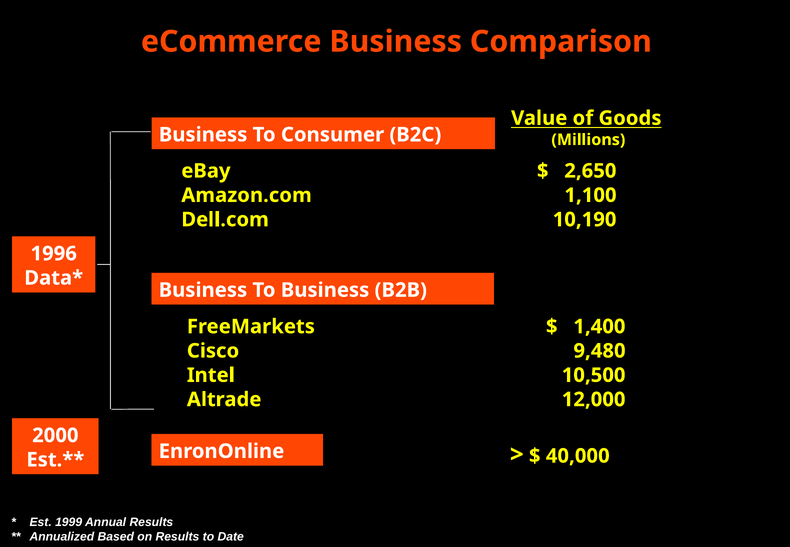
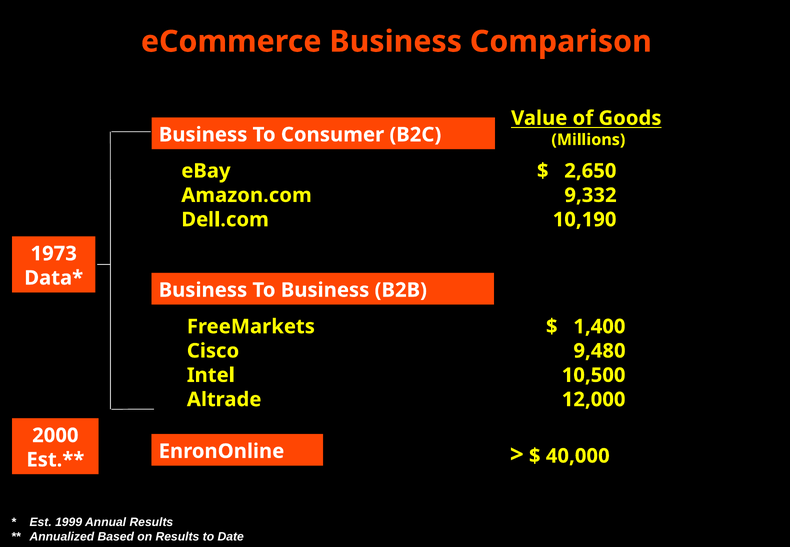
1,100: 1,100 -> 9,332 (590, 195)
1996: 1996 -> 1973 (54, 254)
